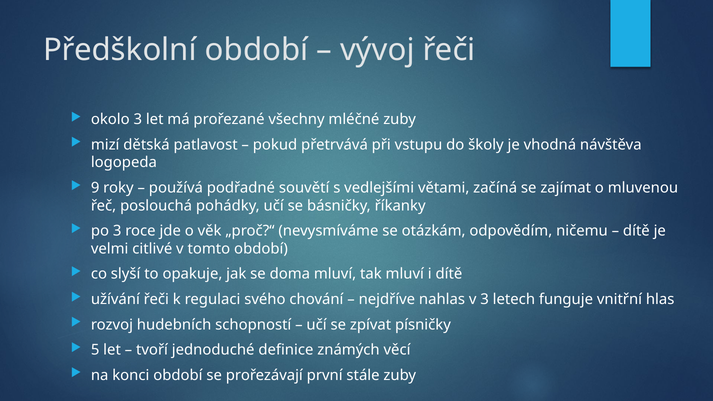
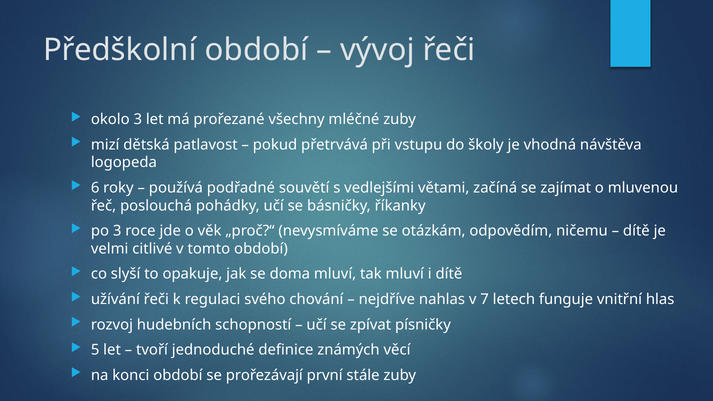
9: 9 -> 6 (95, 188)
v 3: 3 -> 7 (485, 299)
